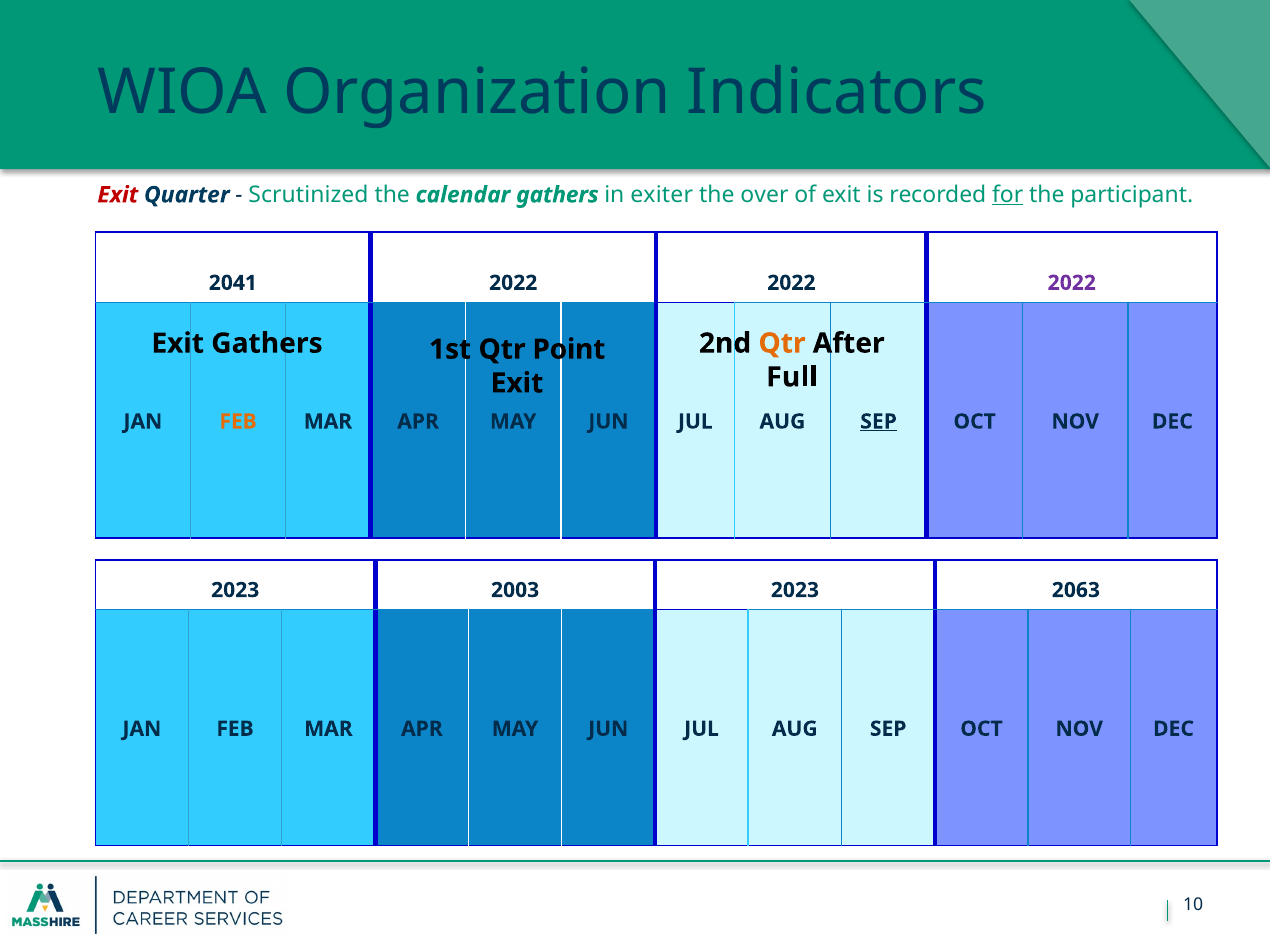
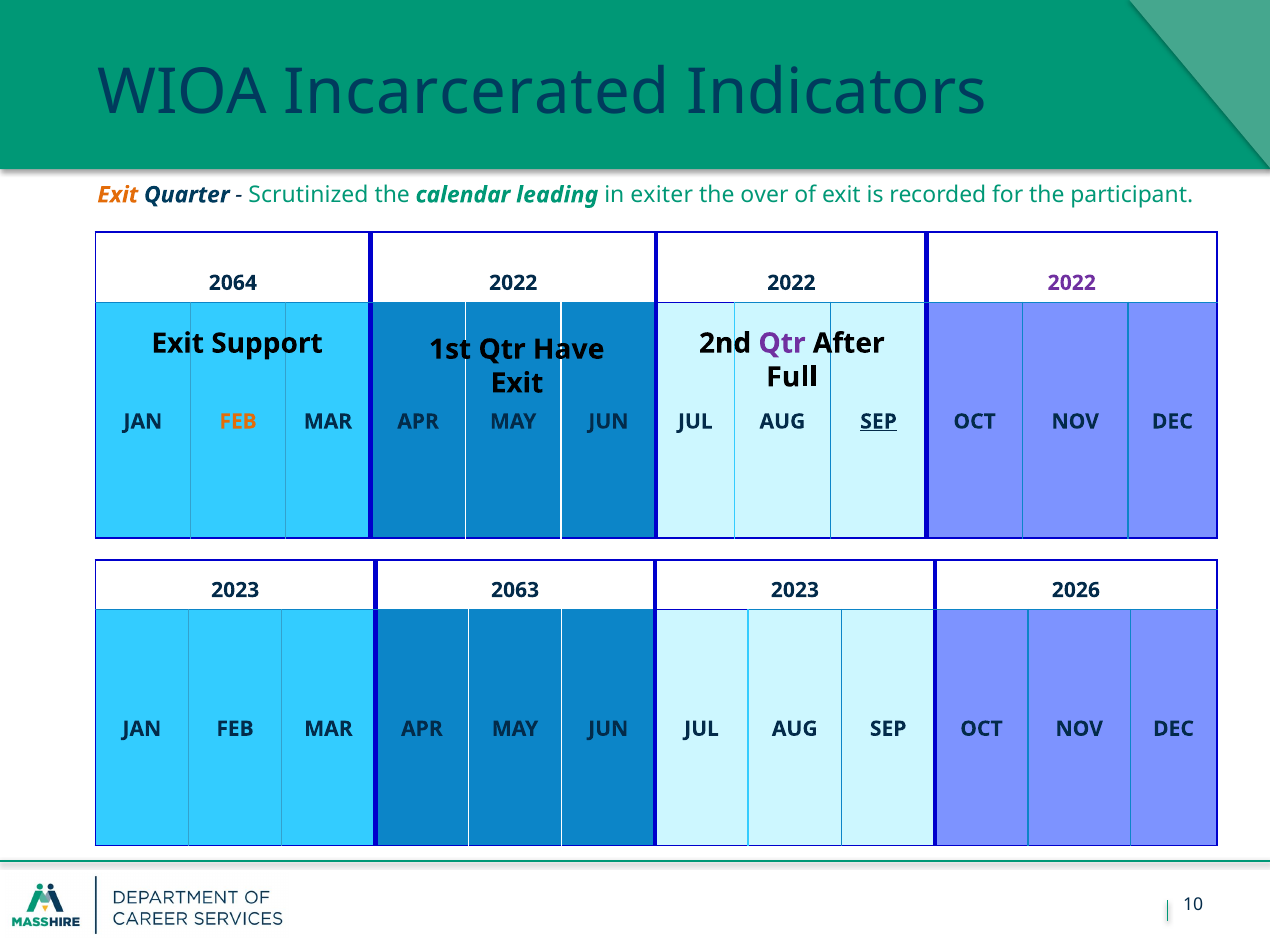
Organization: Organization -> Incarcerated (477, 93)
Exit colour: red -> orange (118, 195)
calendar gathers: gathers -> leading (557, 195)
for underline: present -> none (1008, 195)
2041: 2041 -> 2064 (233, 283)
Qtr colour: orange -> purple (782, 343)
Exit Gathers: Gathers -> Support (267, 344)
Point: Point -> Have (569, 350)
2003: 2003 -> 2063 (515, 590)
2063: 2063 -> 2026 (1076, 590)
